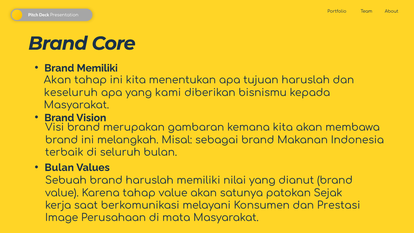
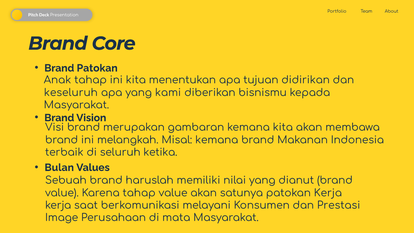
Brand Memiliki: Memiliki -> Patokan (97, 68)
Akan: Akan -> Anak (58, 80)
tujuan haruslah: haruslah -> didirikan (306, 80)
Misal sebagai: sebagai -> kemana (217, 140)
seluruh bulan: bulan -> ketika (160, 152)
patokan Sejak: Sejak -> Kerja (328, 193)
